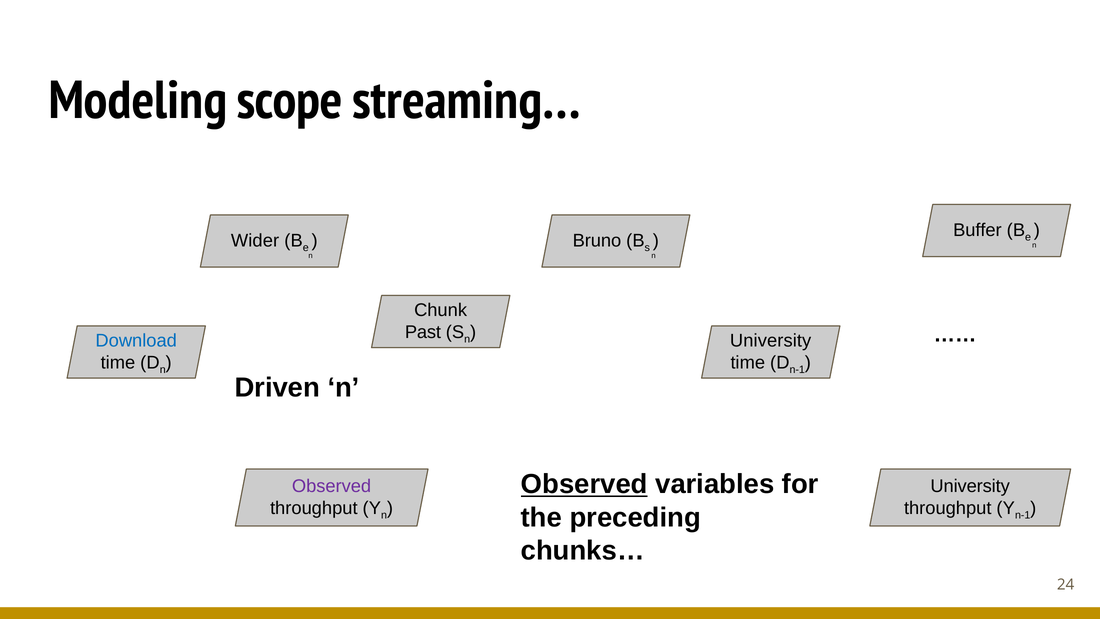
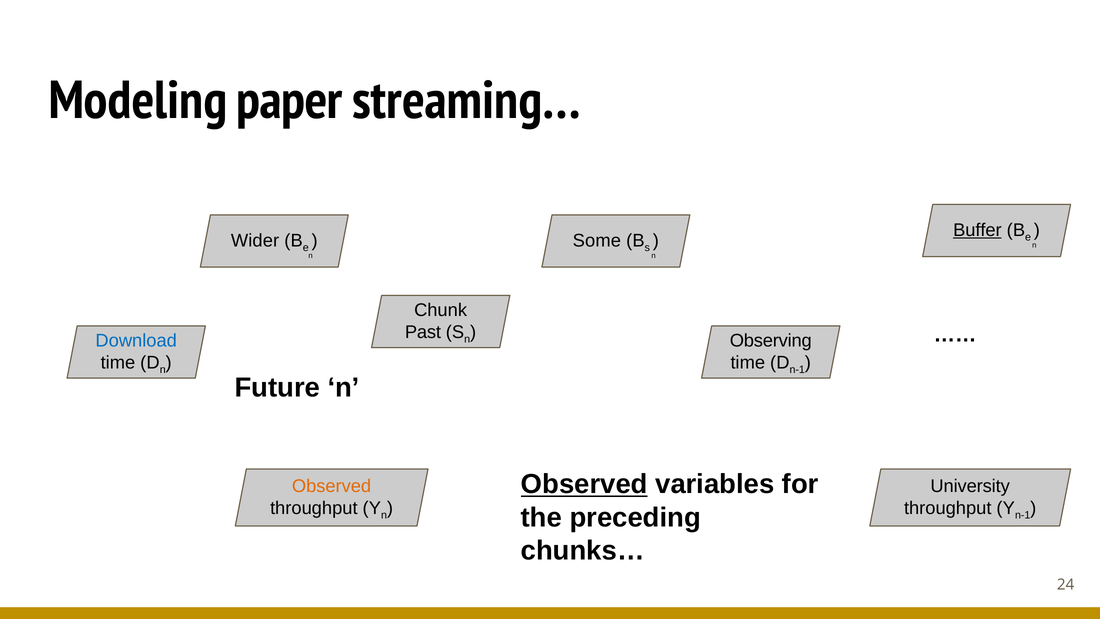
scope: scope -> paper (289, 100)
Buffer underline: none -> present (977, 230)
Bruno: Bruno -> Some (597, 241)
University: University -> Observing (771, 341)
Driven: Driven -> Future (277, 388)
Observed colour: purple -> orange (332, 486)
